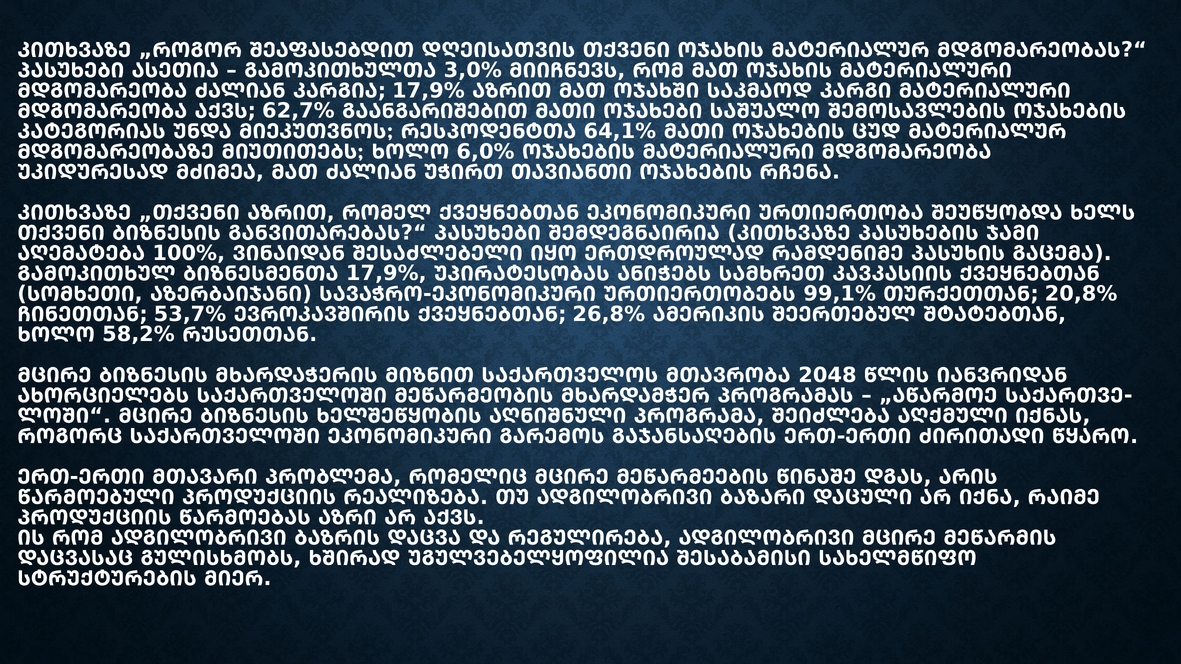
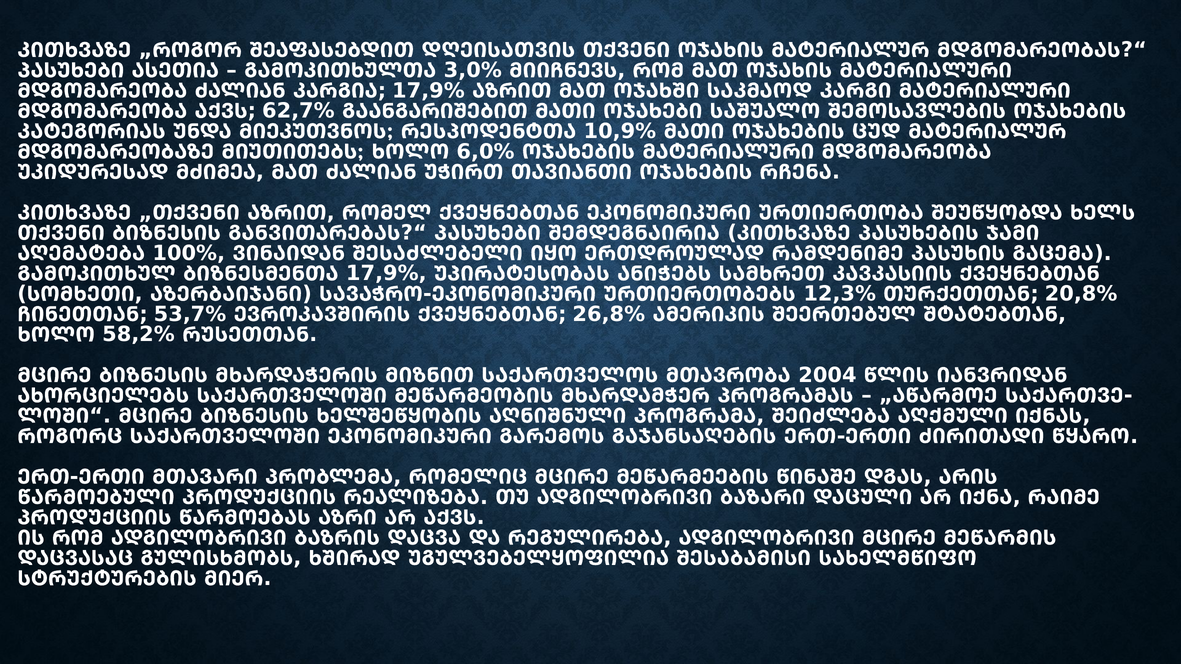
64,1%: 64,1% -> 10,9% (620, 131)
99,1%: 99,1% -> 12,3% (840, 294)
2048: 2048 -> 2004 (827, 375)
